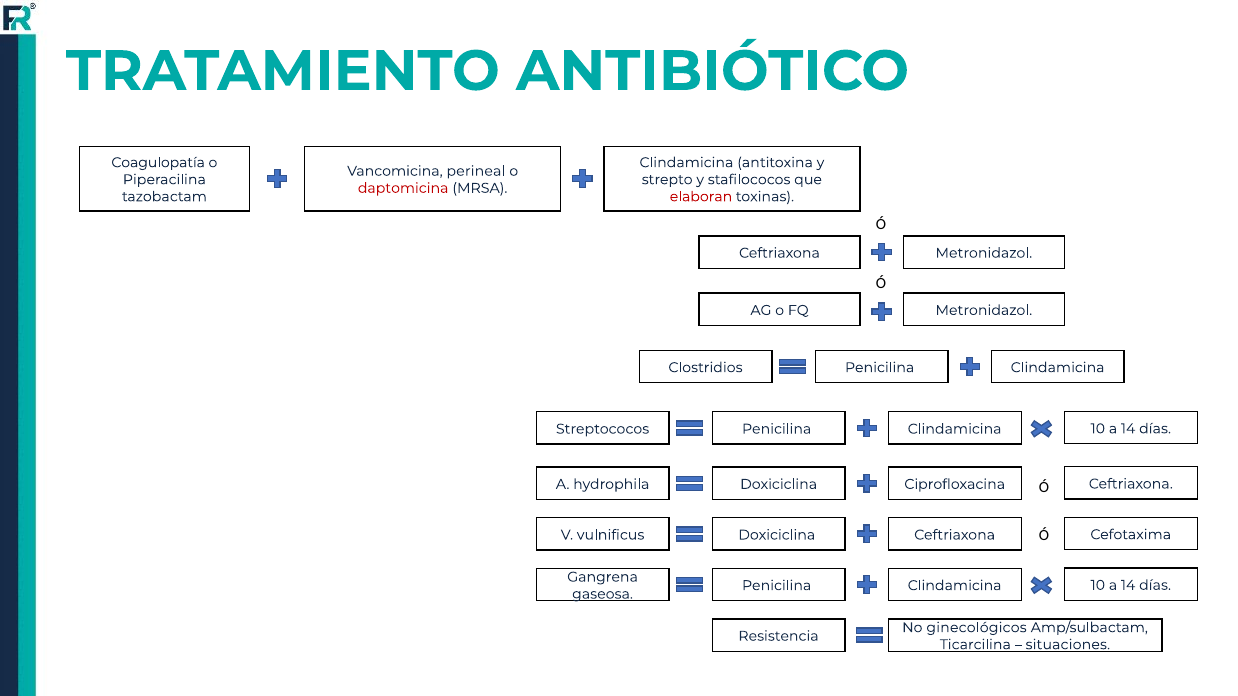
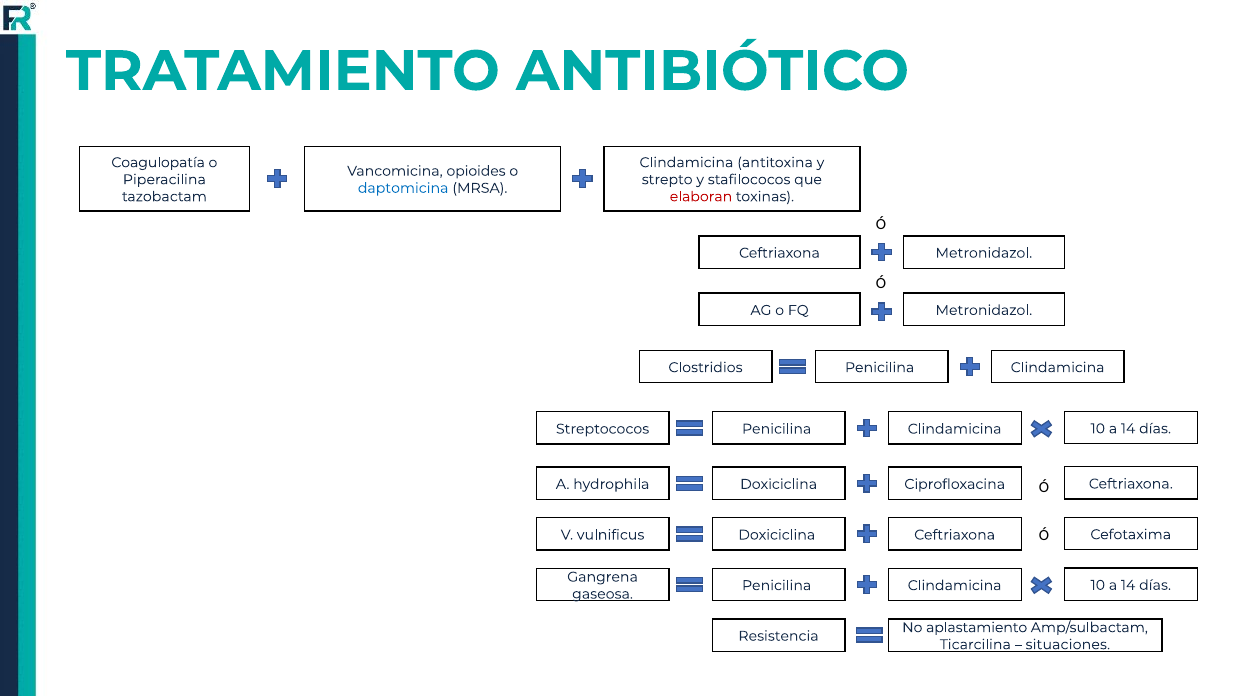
perineal: perineal -> opioides (476, 171)
daptomicina colour: red -> blue (403, 188)
ginecológicos: ginecológicos -> aplastamiento (977, 628)
